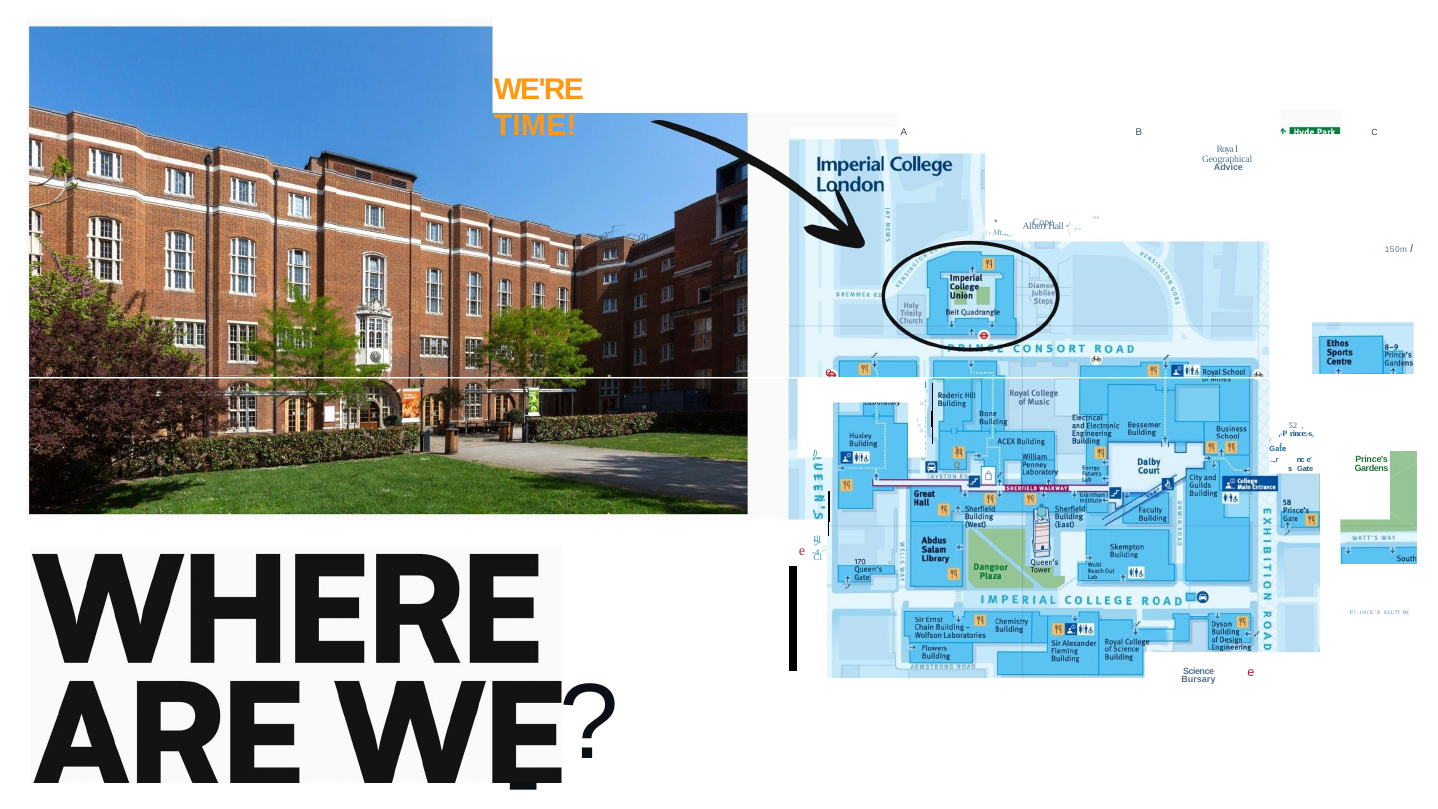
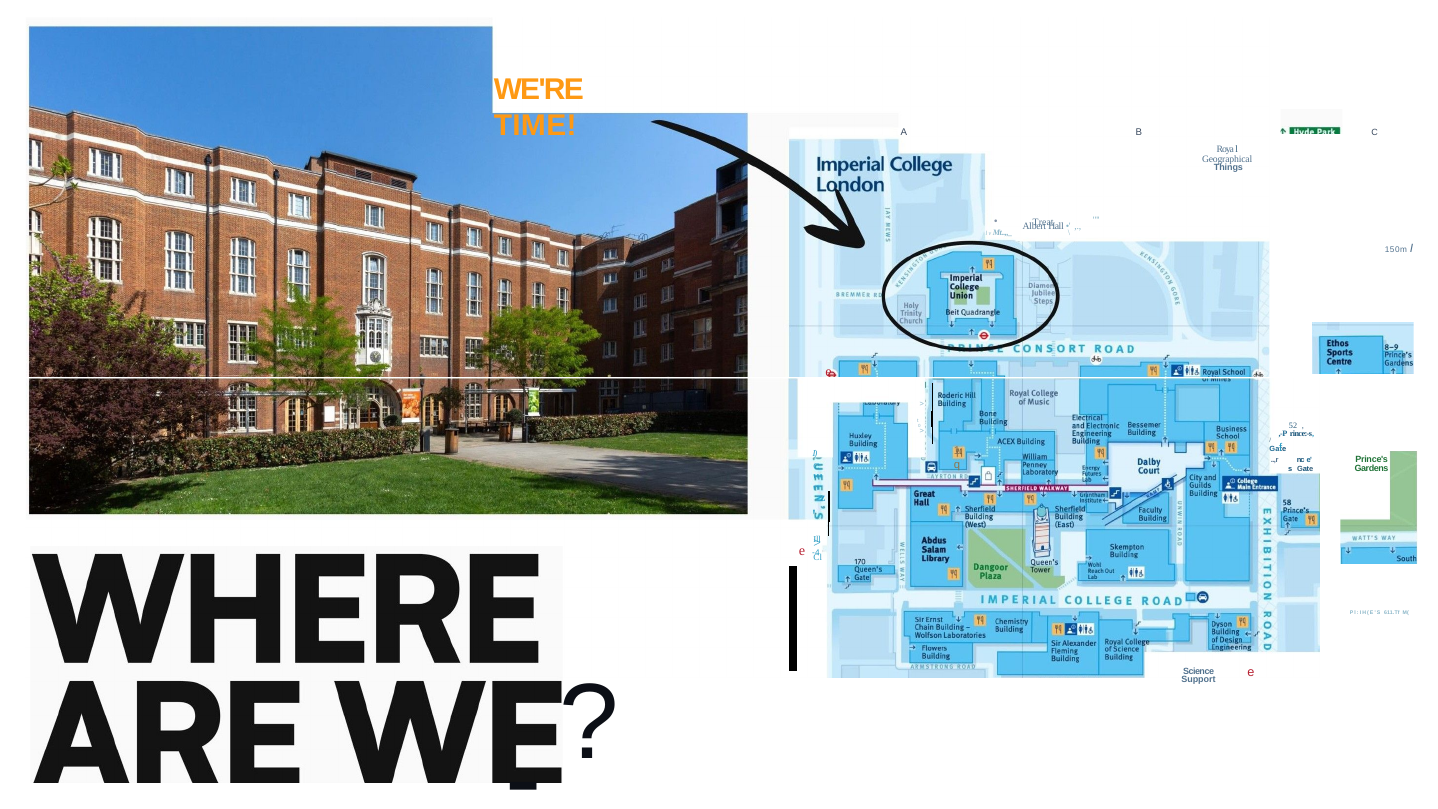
Advice: Advice -> Things (1228, 168)
Cope: Cope -> Treat (1043, 222)
Bursary: Bursary -> Support (1198, 680)
